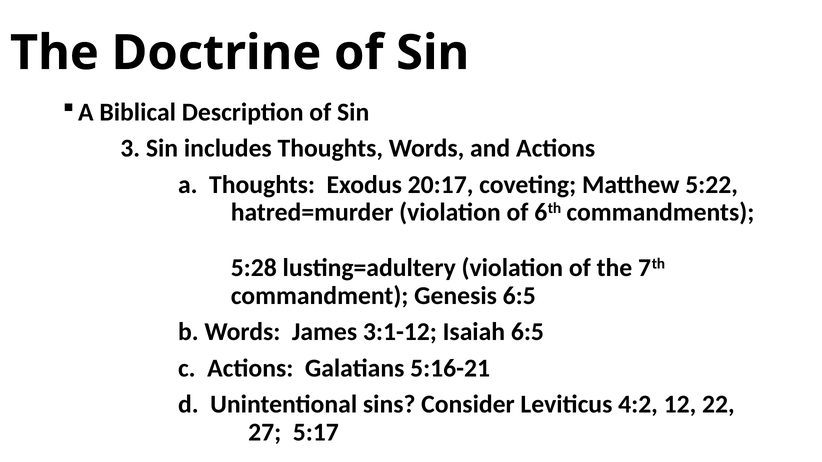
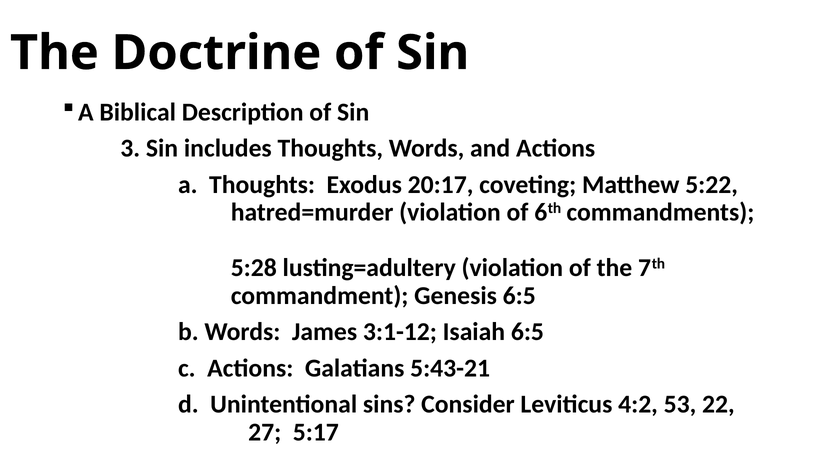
5:16-21: 5:16-21 -> 5:43-21 (450, 369)
12: 12 -> 53 (680, 405)
